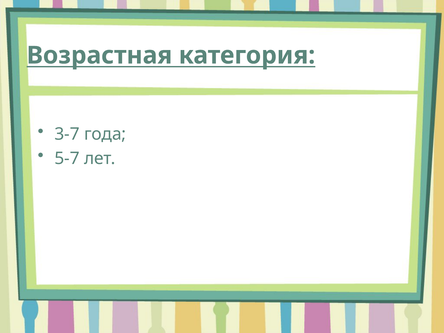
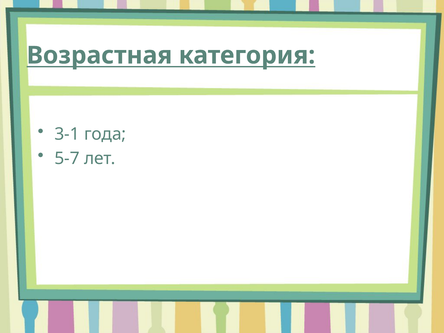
3-7: 3-7 -> 3-1 (67, 134)
